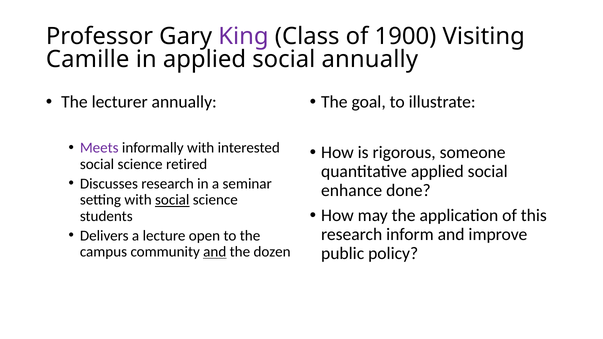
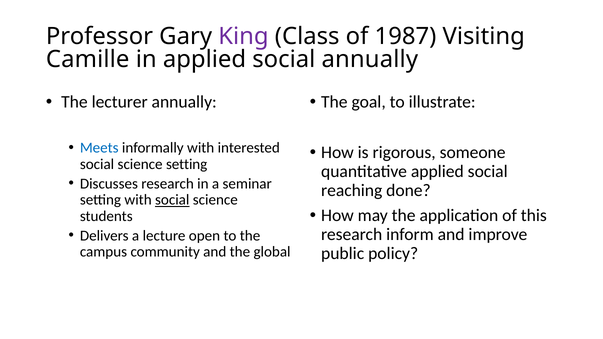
1900: 1900 -> 1987 (405, 36)
Meets colour: purple -> blue (99, 148)
science retired: retired -> setting (187, 164)
enhance: enhance -> reaching (352, 191)
and underline: present -> none (215, 252)
dozen: dozen -> global (272, 252)
